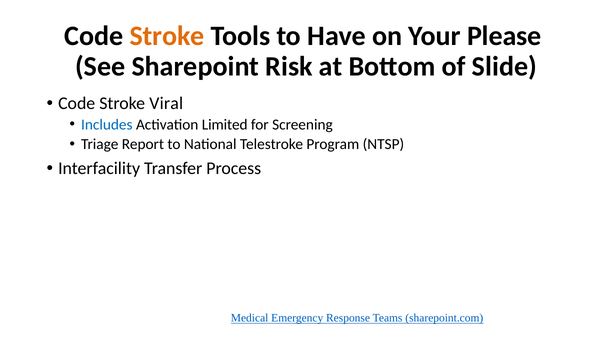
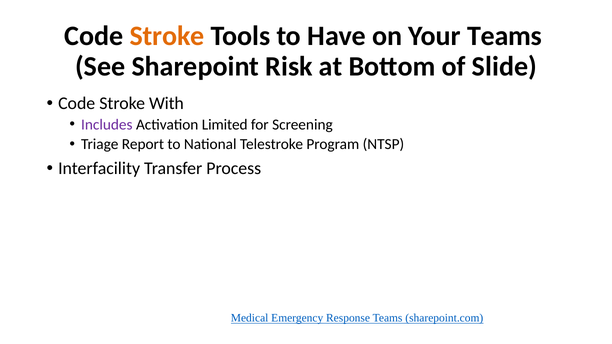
Your Please: Please -> Teams (504, 36)
Viral: Viral -> With (166, 103)
Includes colour: blue -> purple (107, 125)
